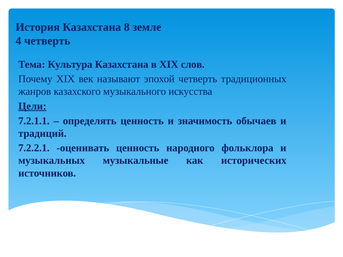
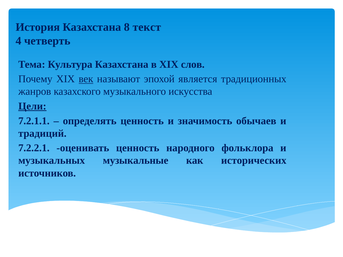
земле: земле -> текст (147, 27)
век underline: none -> present (86, 79)
эпохой четверть: четверть -> является (198, 79)
